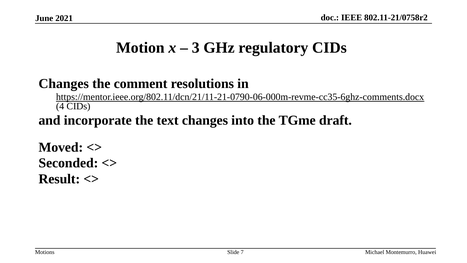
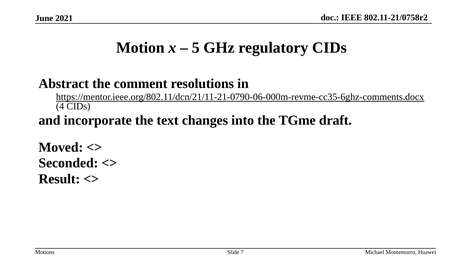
3: 3 -> 5 (196, 48)
Changes: Changes -> Abstract (64, 84)
